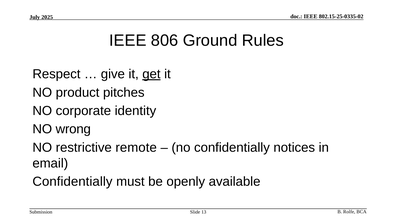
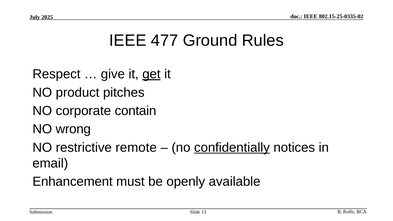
806: 806 -> 477 (165, 40)
identity: identity -> contain (136, 111)
confidentially underline: none -> present (232, 148)
Confidentially: Confidentially -> Enhancement (73, 182)
